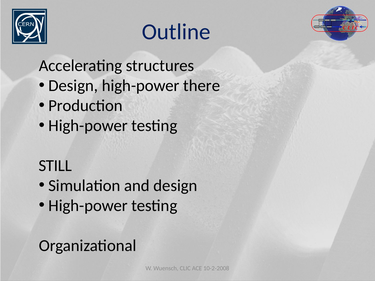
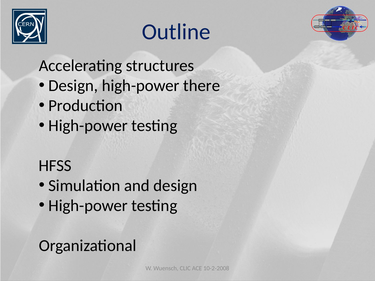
STILL: STILL -> HFSS (55, 166)
